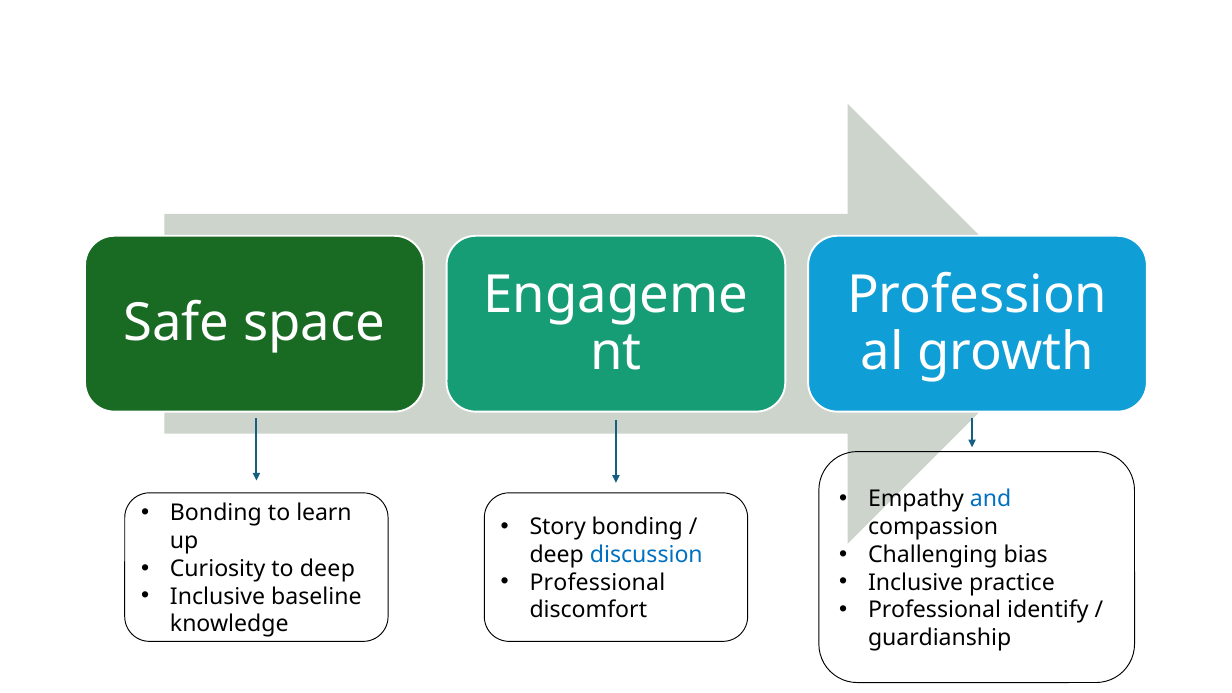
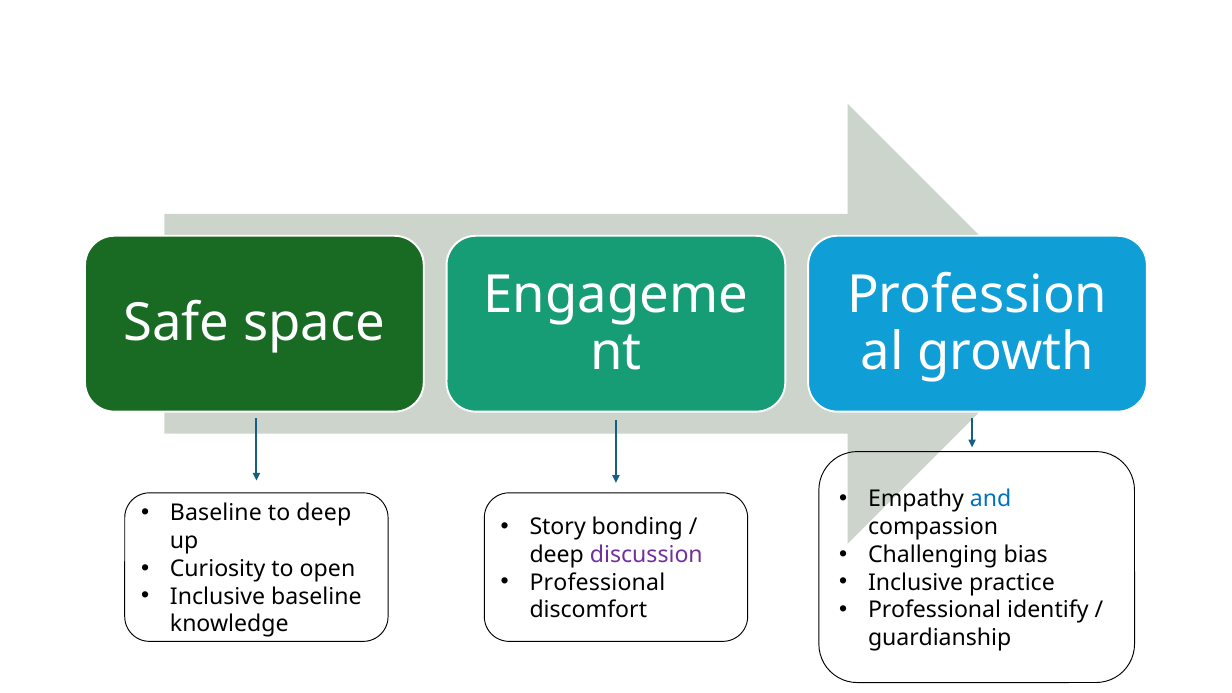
Bonding: Bonding -> Baseline (216, 513)
to learn: learn -> deep (324, 513)
discussion colour: blue -> purple (646, 555)
to deep: deep -> open (327, 569)
